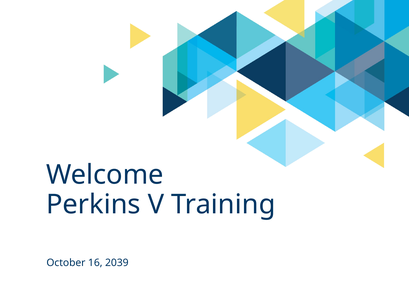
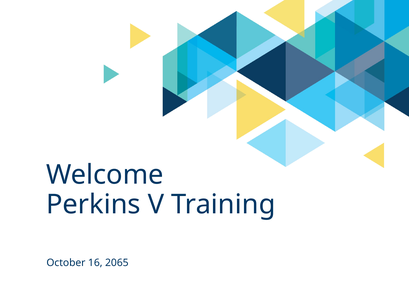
2039: 2039 -> 2065 (117, 263)
